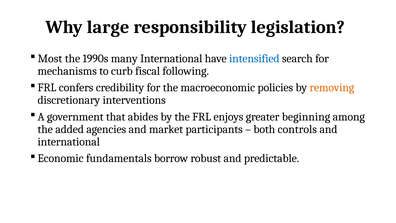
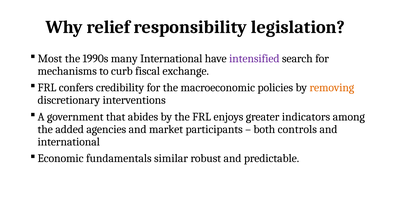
large: large -> relief (108, 27)
intensified colour: blue -> purple (254, 58)
following: following -> exchange (186, 71)
beginning: beginning -> indicators (306, 117)
borrow: borrow -> similar (171, 158)
